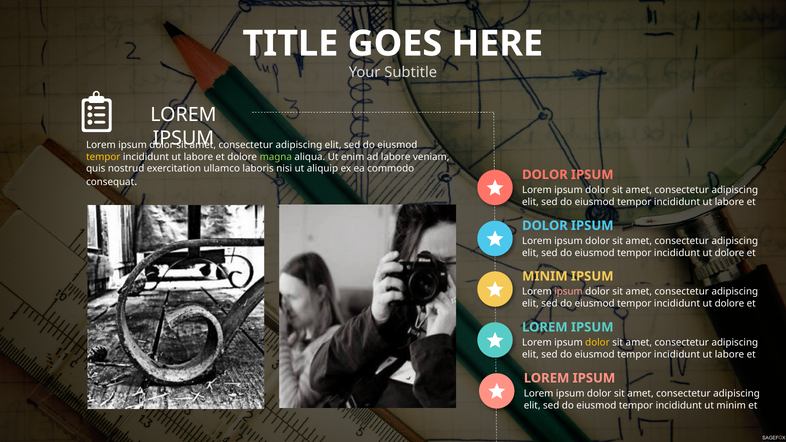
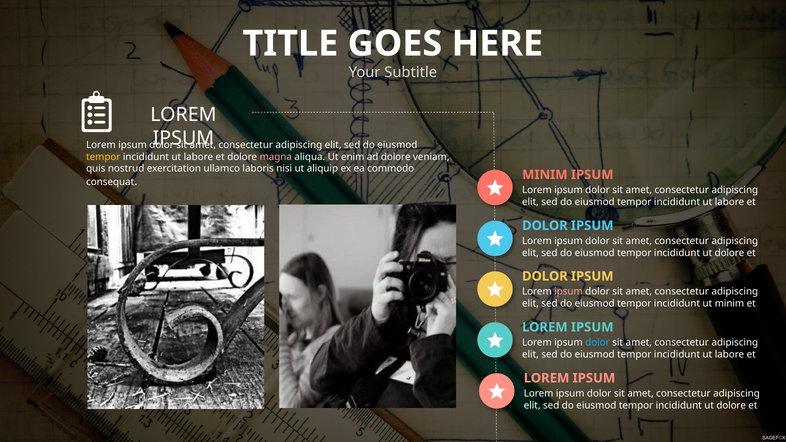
magna colour: light green -> pink (276, 157)
ad labore: labore -> dolore (396, 157)
DOLOR: DOLOR -> MINIM (545, 175)
MINIM: MINIM -> DOLOR (545, 276)
dolore: dolore -> minim (729, 304)
dolor colour: yellow -> light blue (597, 343)
minim: minim -> dolore (731, 405)
